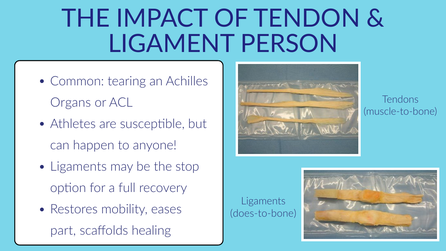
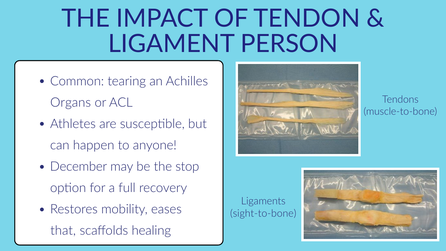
Ligaments: Ligaments -> December (79, 167)
does-to-bone: does-to-bone -> sight-to-bone (263, 213)
part: part -> that (63, 231)
